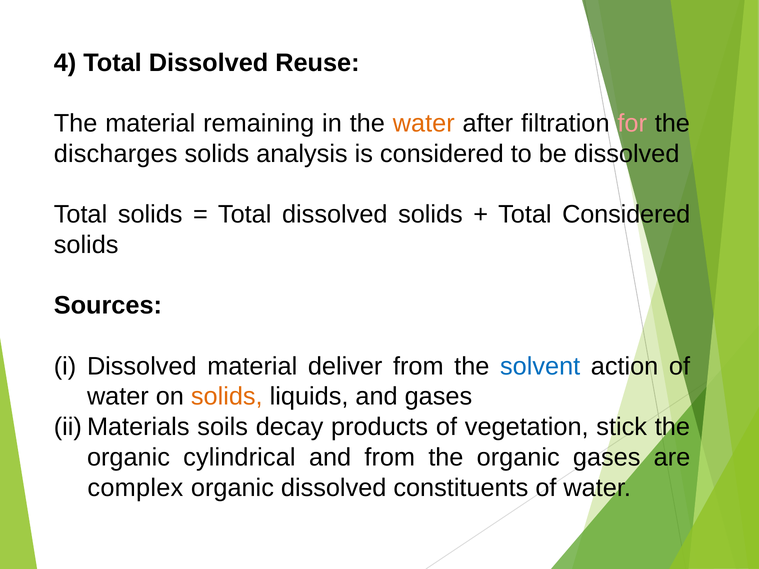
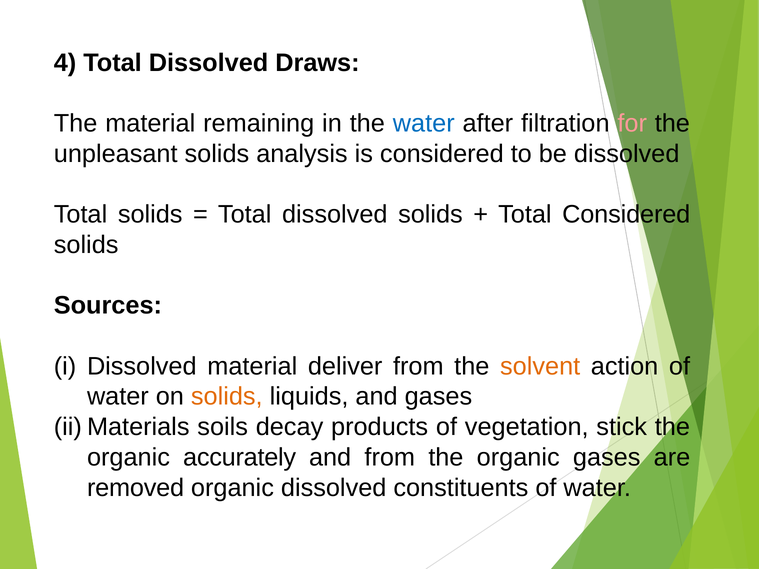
Reuse: Reuse -> Draws (317, 63)
water colour: orange -> blue (424, 124)
discharges: discharges -> unpleasant (116, 154)
solvent colour: blue -> orange (540, 366)
cylindrical: cylindrical -> accurately (240, 458)
complex: complex -> removed (136, 488)
